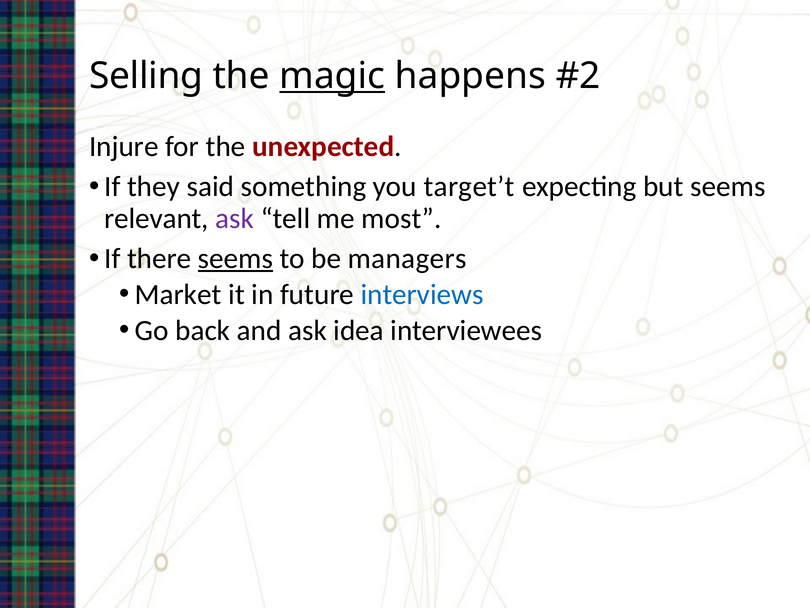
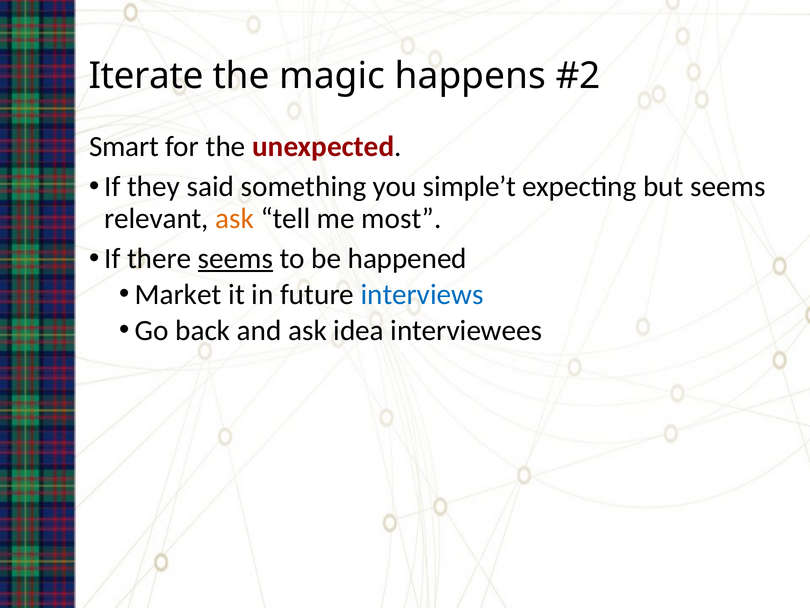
Selling: Selling -> Iterate (146, 76)
magic underline: present -> none (332, 76)
Injure: Injure -> Smart (124, 146)
target’t: target’t -> simple’t (469, 187)
ask colour: purple -> orange (235, 218)
managers: managers -> happened (407, 258)
